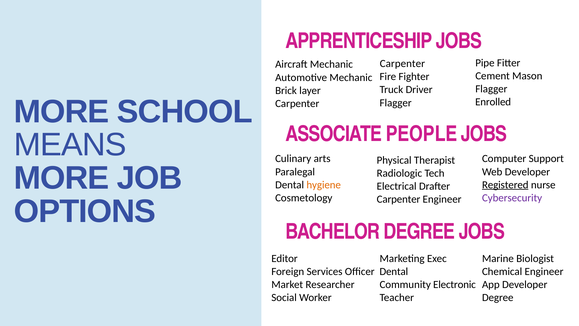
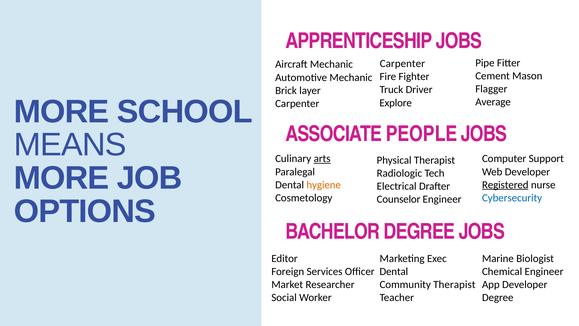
Enrolled: Enrolled -> Average (493, 102)
Flagger: Flagger -> Explore (396, 103)
arts underline: none -> present (322, 159)
Cybersecurity colour: purple -> blue (512, 198)
Carpenter: Carpenter -> Counselor (399, 199)
Community Electronic: Electronic -> Therapist (454, 284)
